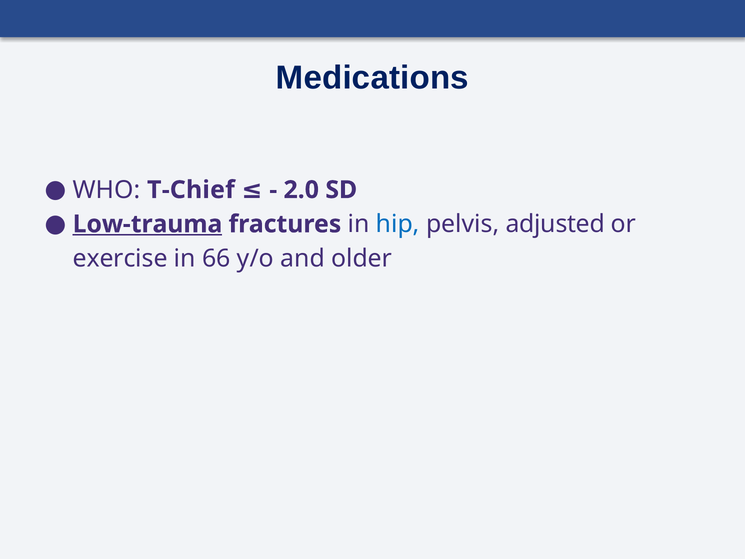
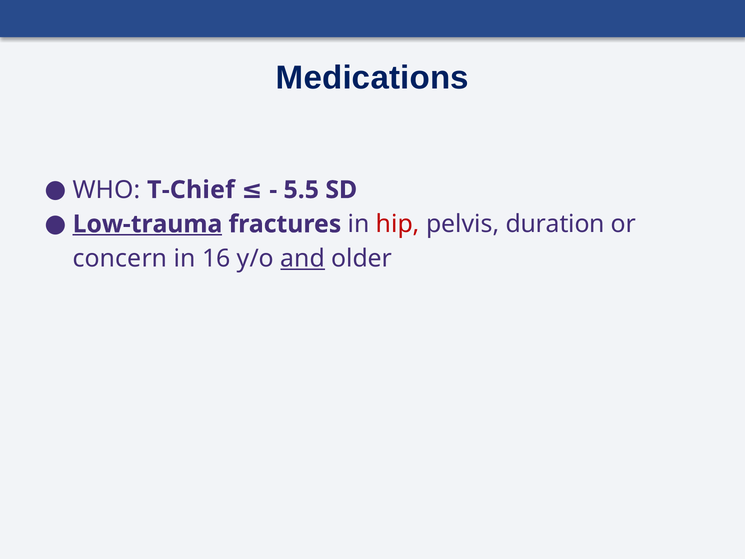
2.0: 2.0 -> 5.5 (301, 190)
hip colour: blue -> red (398, 224)
adjusted: adjusted -> duration (555, 224)
exercise: exercise -> concern (120, 258)
66: 66 -> 16 (216, 258)
and underline: none -> present (303, 258)
